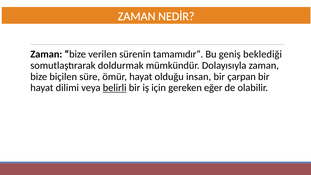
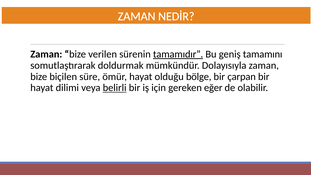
tamamıdır underline: none -> present (178, 54)
beklediği: beklediği -> tamamını (263, 54)
insan: insan -> bölge (199, 77)
